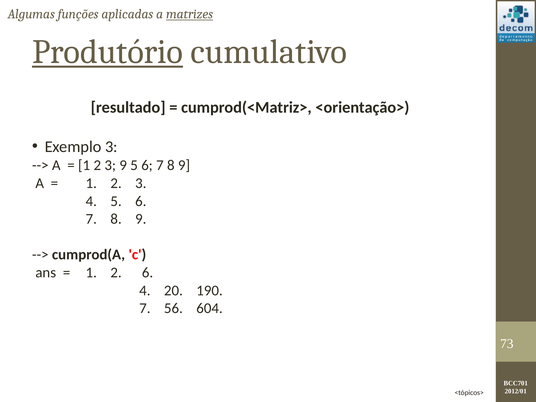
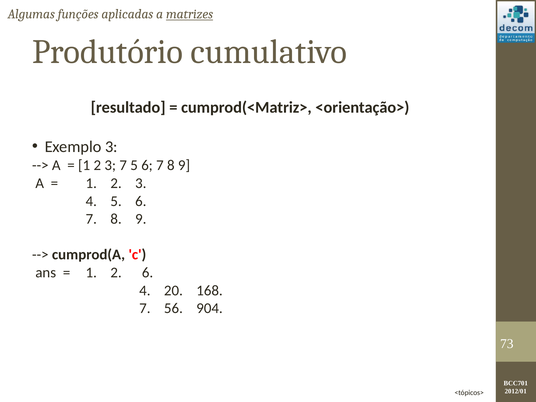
Produtório underline: present -> none (108, 52)
3 9: 9 -> 7 (123, 165)
190: 190 -> 168 (210, 290)
604: 604 -> 904 (210, 308)
